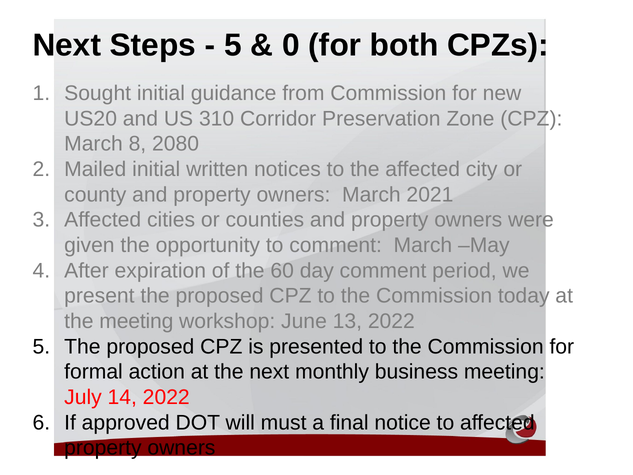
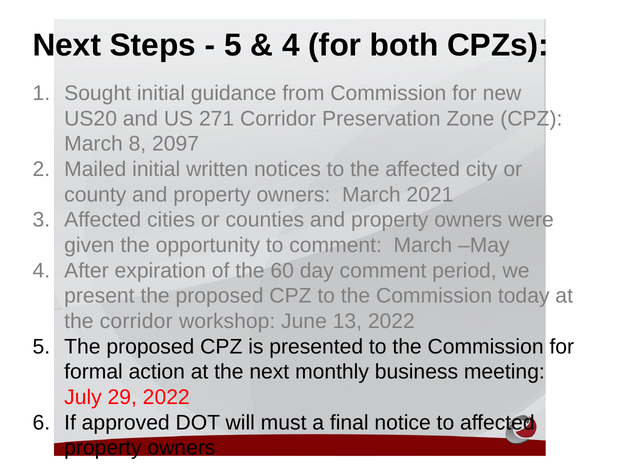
0: 0 -> 4 (291, 45)
310: 310 -> 271 (217, 119)
2080: 2080 -> 2097 (176, 144)
the meeting: meeting -> corridor (136, 321)
14: 14 -> 29 (122, 397)
